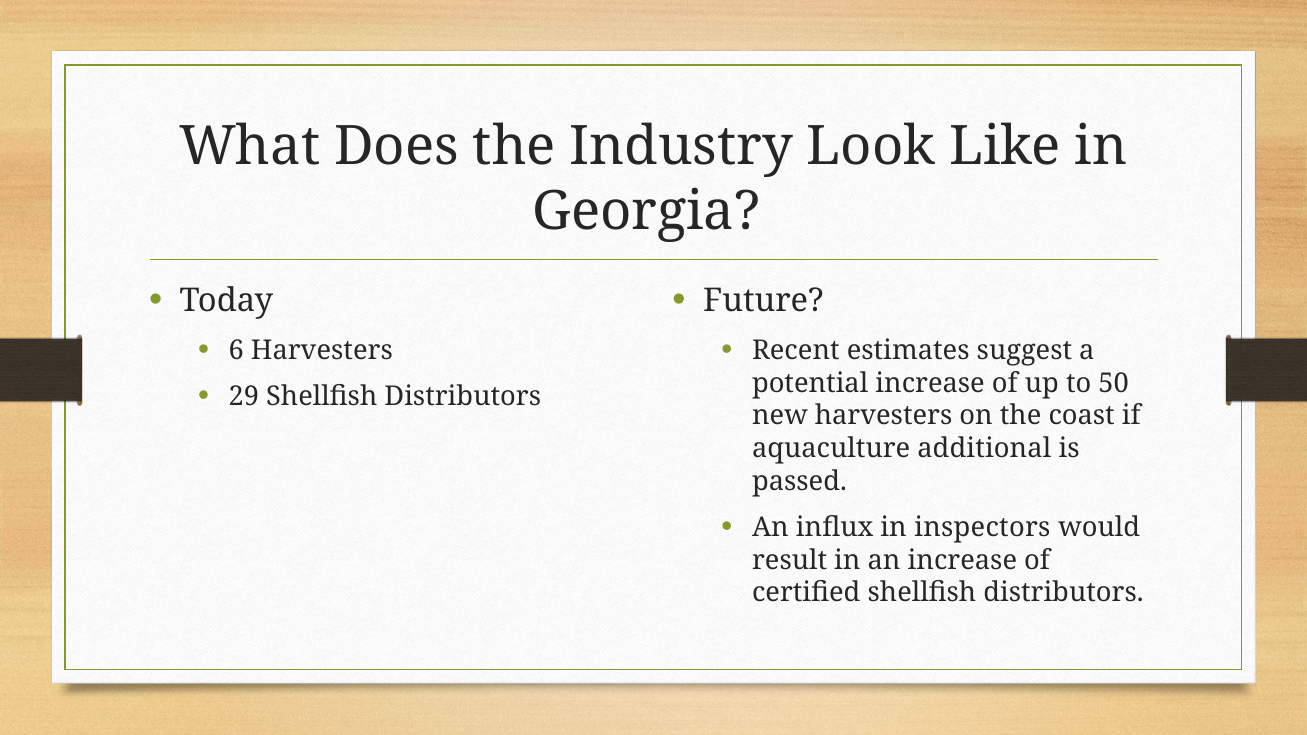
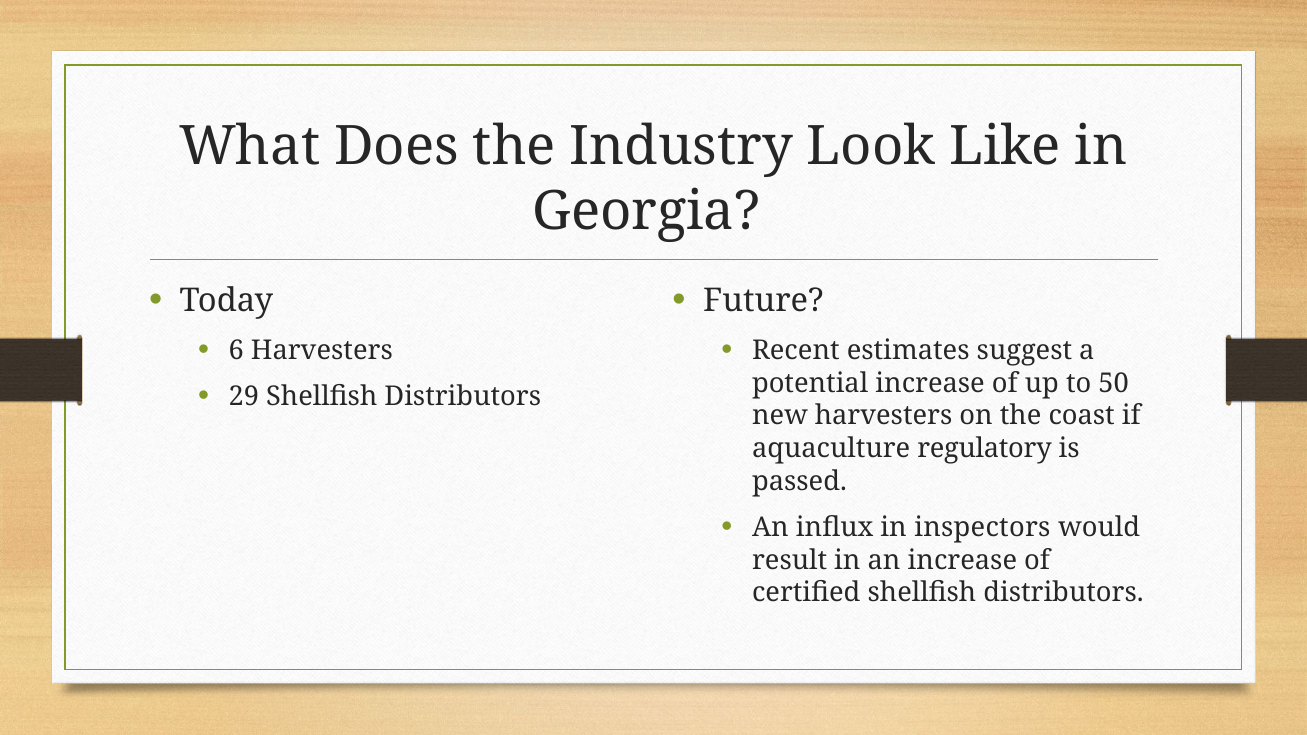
additional: additional -> regulatory (984, 449)
